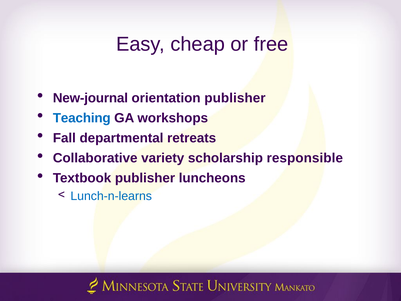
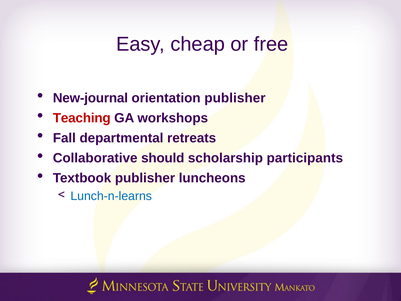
Teaching colour: blue -> red (82, 118)
variety: variety -> should (163, 158)
responsible: responsible -> participants (305, 158)
